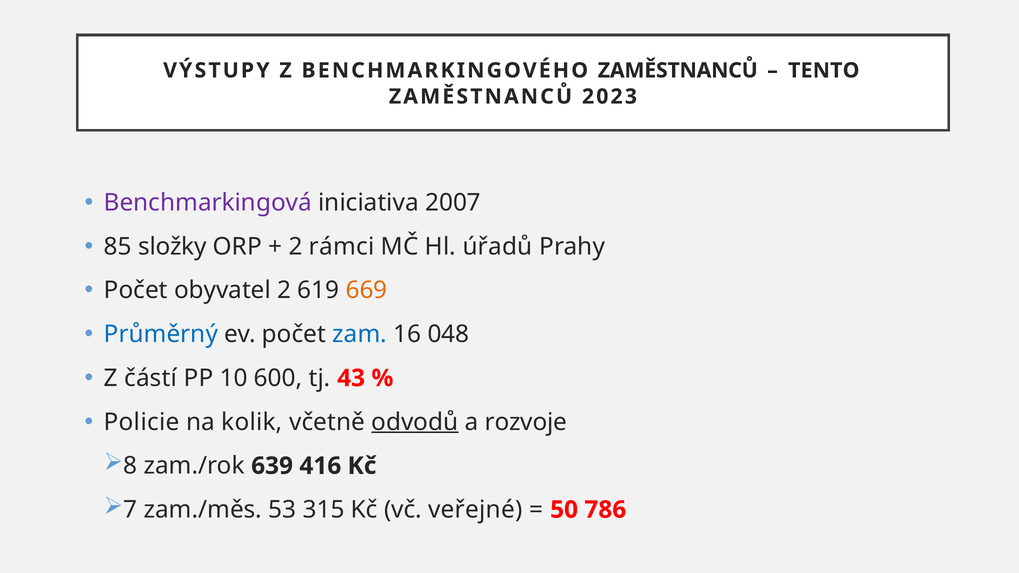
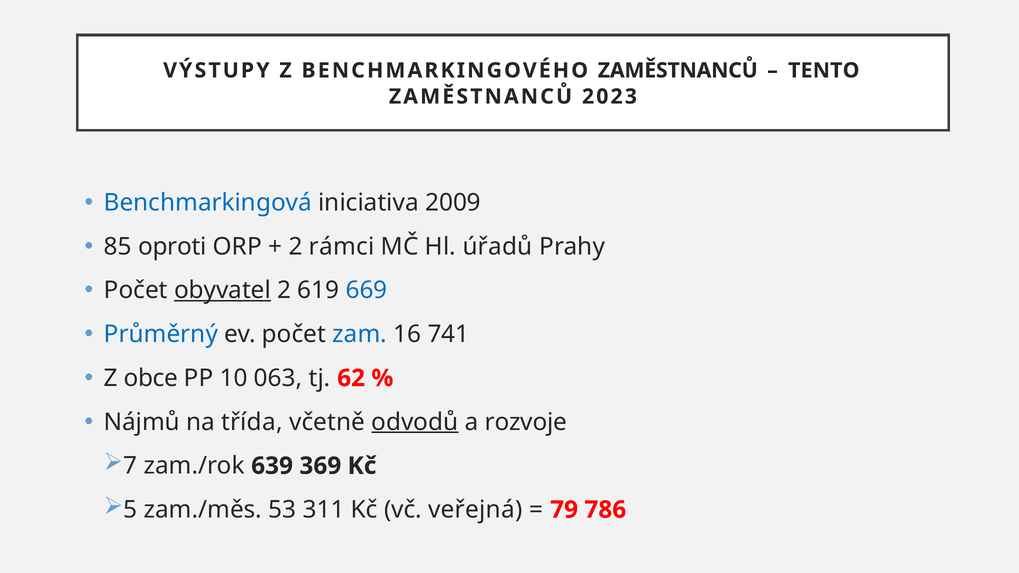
Benchmarkingová colour: purple -> blue (208, 203)
2007: 2007 -> 2009 (453, 203)
složky: složky -> oproti (172, 247)
obyvatel underline: none -> present (222, 291)
669 colour: orange -> blue (366, 291)
048: 048 -> 741 (448, 334)
částí: částí -> obce (151, 378)
600: 600 -> 063 (278, 378)
43: 43 -> 62 (351, 378)
Policie: Policie -> Nájmů (142, 422)
kolik: kolik -> třída (252, 422)
8: 8 -> 7 (130, 466)
416: 416 -> 369 (320, 466)
7: 7 -> 5 (130, 510)
315: 315 -> 311 (324, 510)
veřejné: veřejné -> veřejná (475, 510)
50: 50 -> 79 (564, 510)
